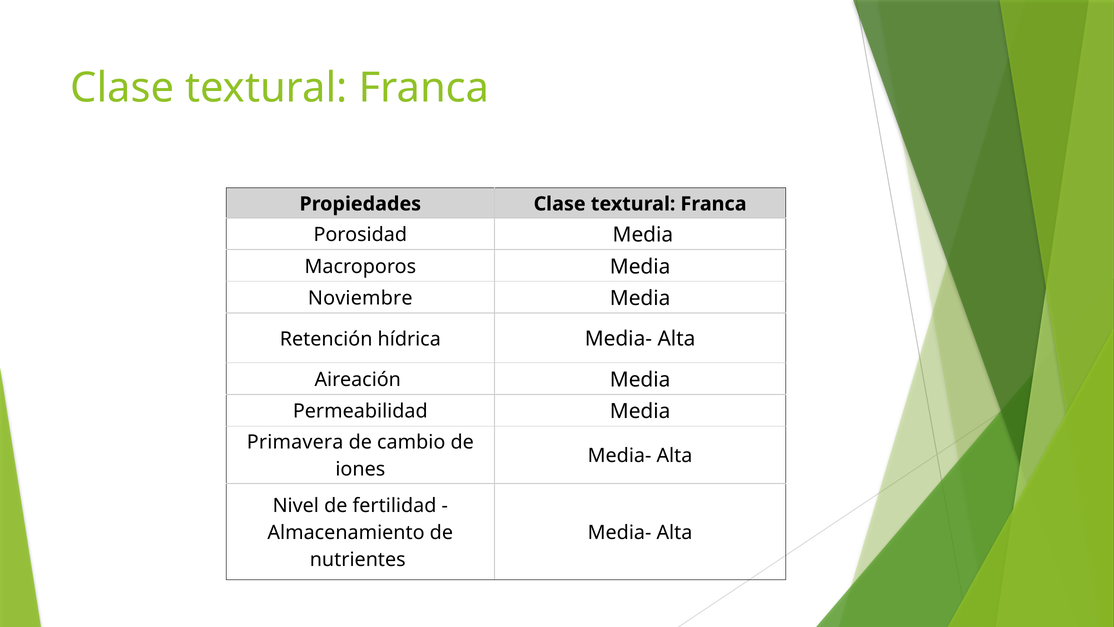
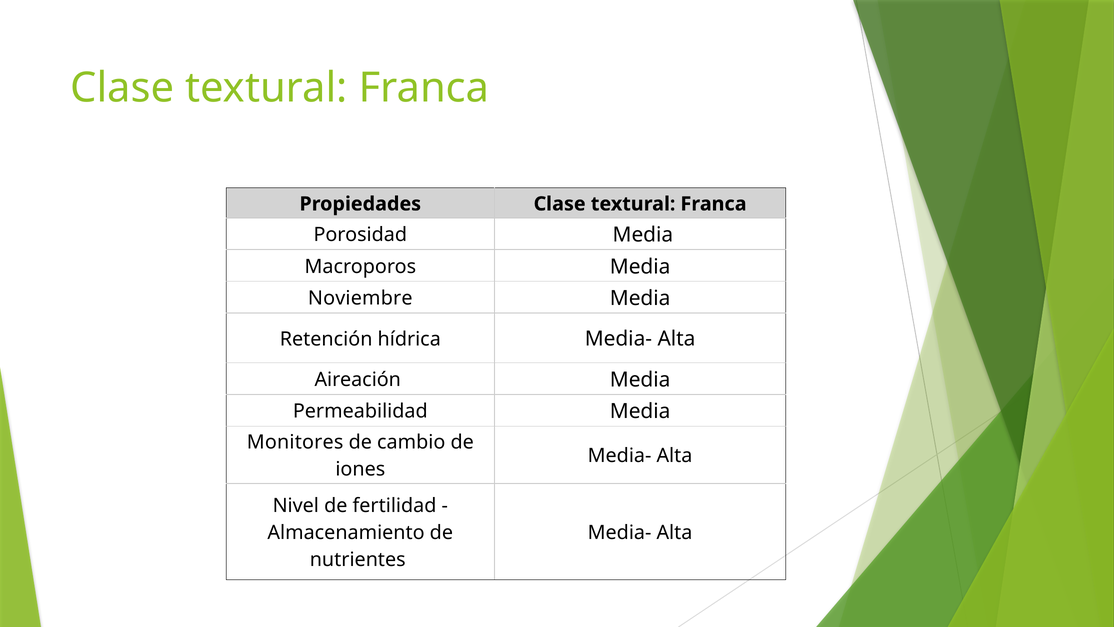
Primavera: Primavera -> Monitores (295, 442)
